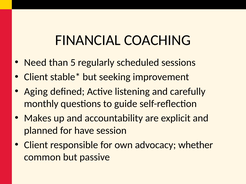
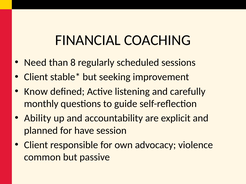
5: 5 -> 8 (73, 63)
Aging: Aging -> Know (36, 92)
Makes: Makes -> Ability (38, 118)
whether: whether -> violence (196, 145)
